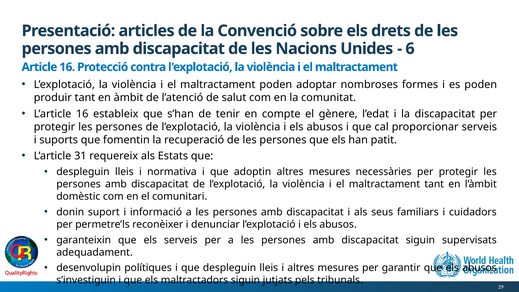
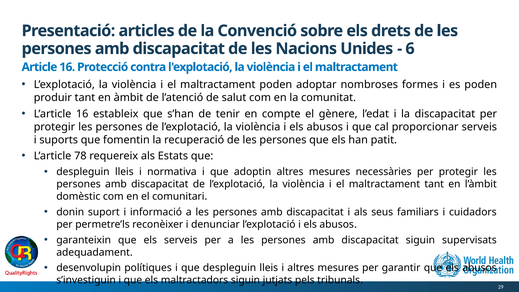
31: 31 -> 78 (80, 156)
